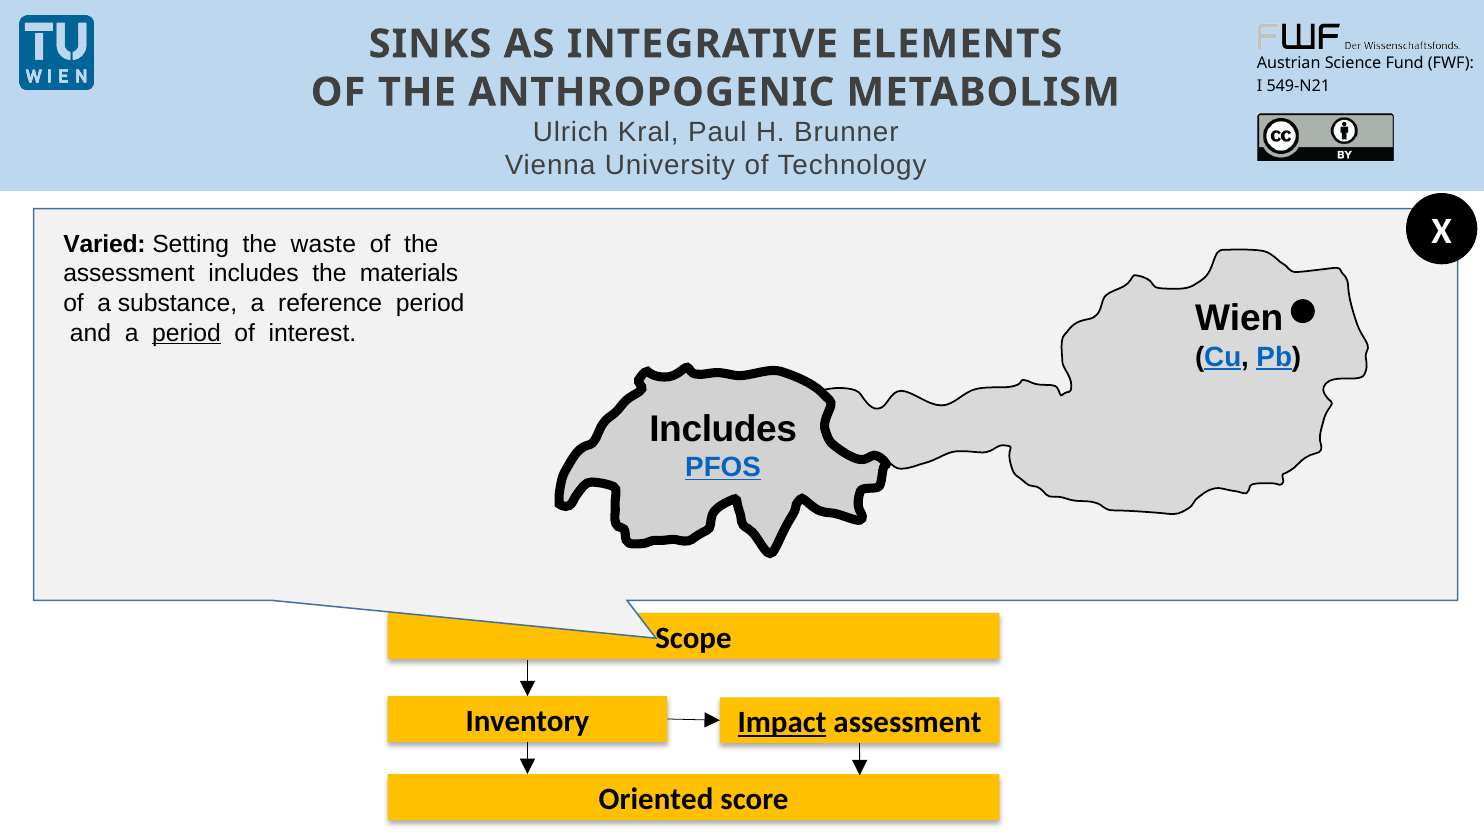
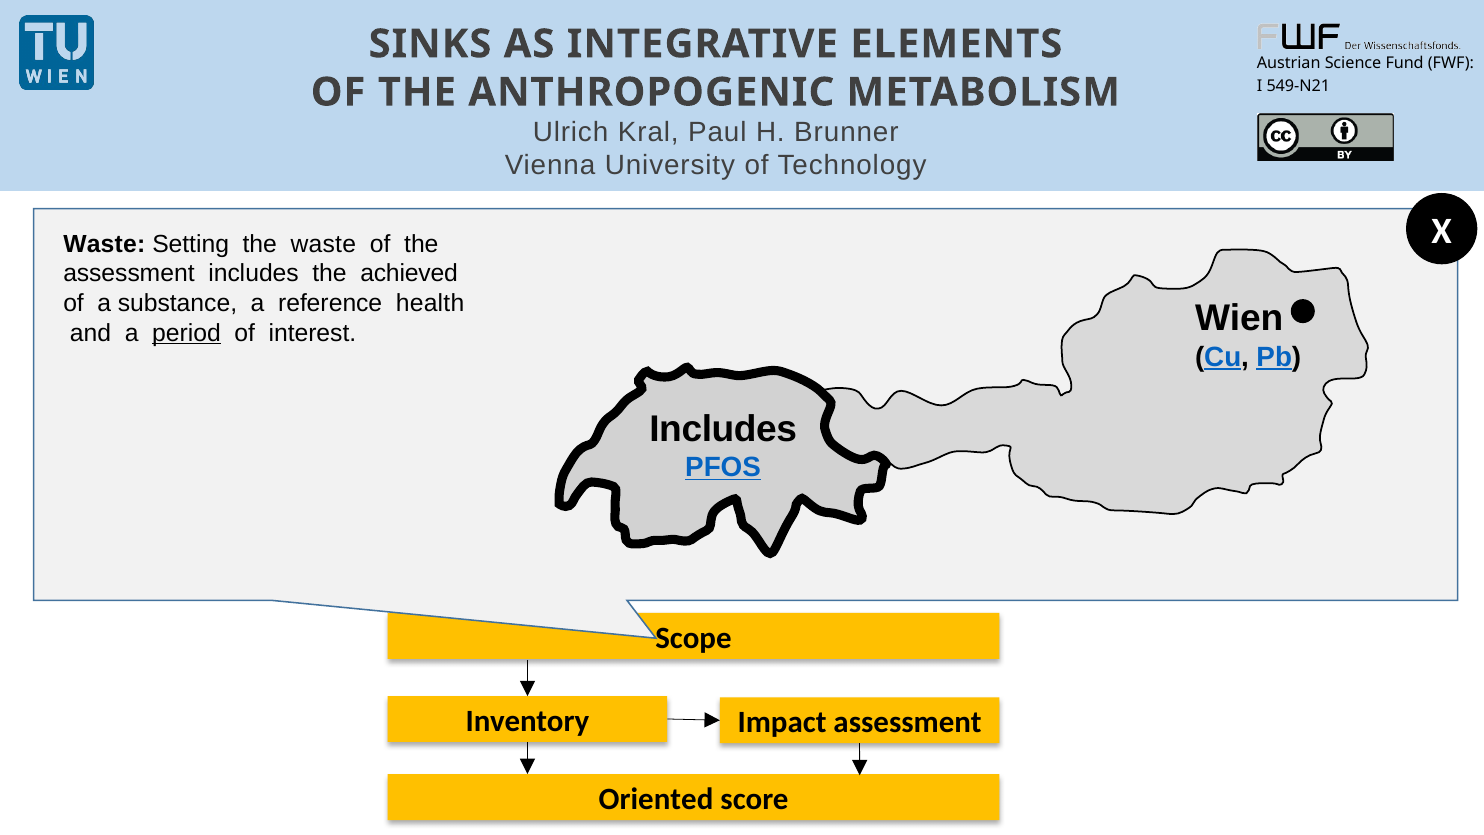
Varied: Varied -> Waste (104, 244)
the materials: materials -> achieved (409, 274)
reference period: period -> health (430, 303)
Impact underline: present -> none (782, 722)
